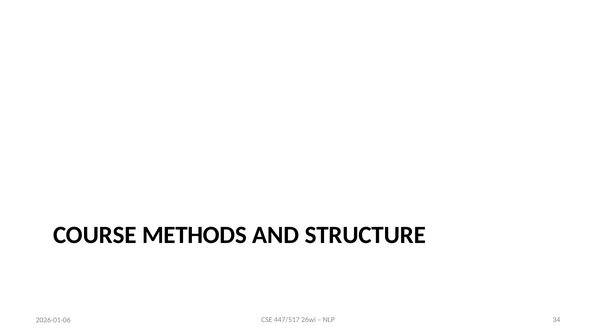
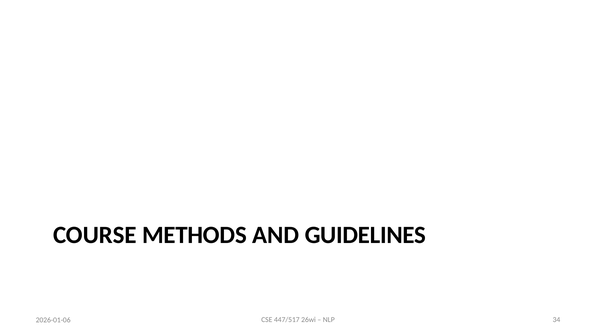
STRUCTURE: STRUCTURE -> GUIDELINES (365, 235)
